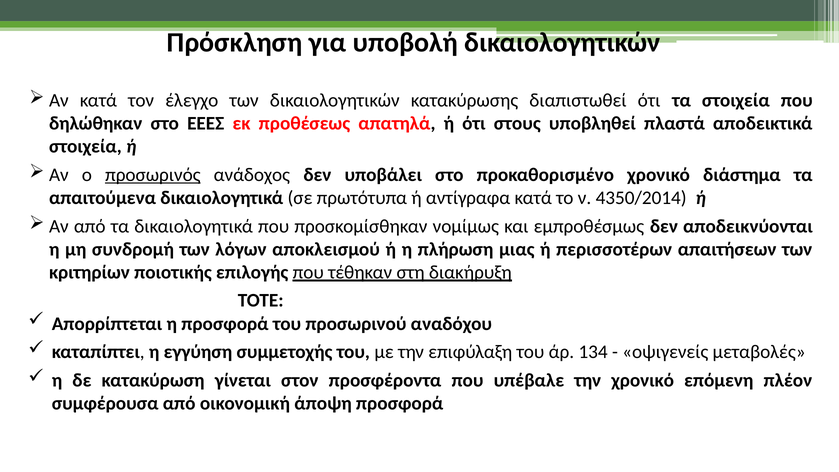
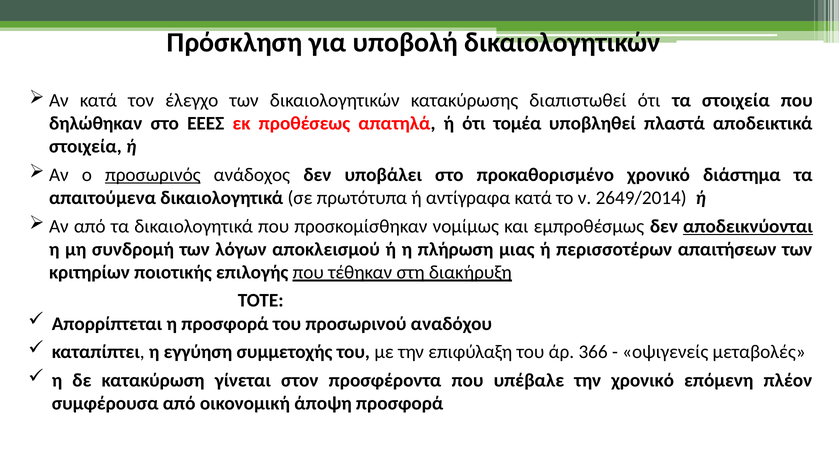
στους: στους -> τομέα (517, 123)
4350/2014: 4350/2014 -> 2649/2014 (641, 198)
αποδεικνύονται underline: none -> present (748, 226)
134: 134 -> 366 (593, 352)
